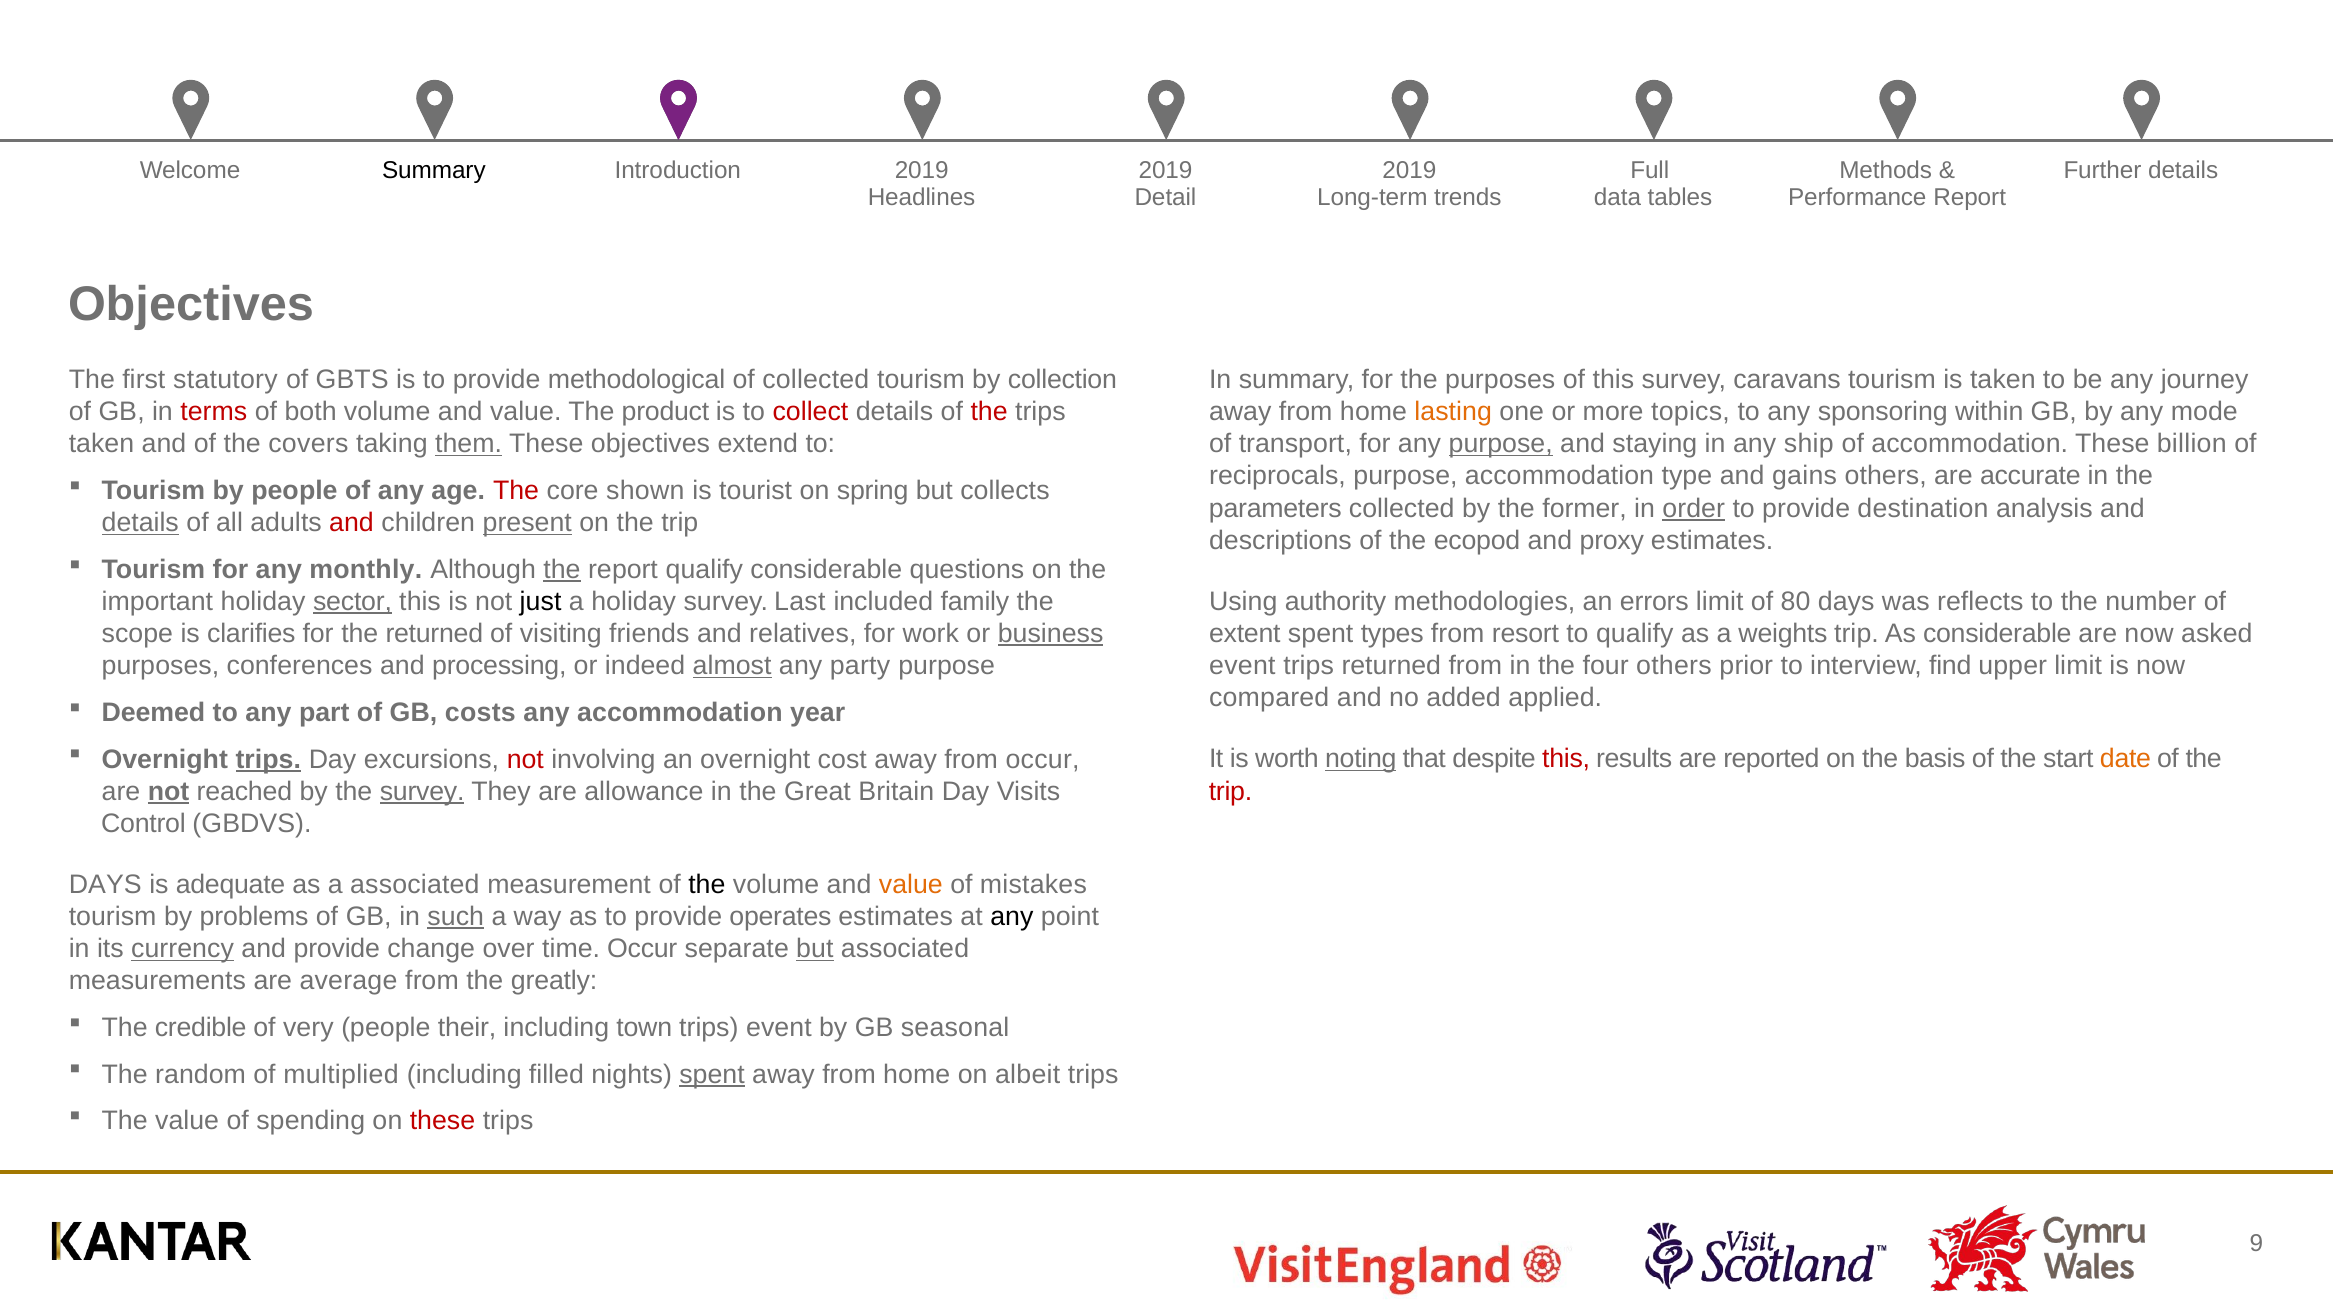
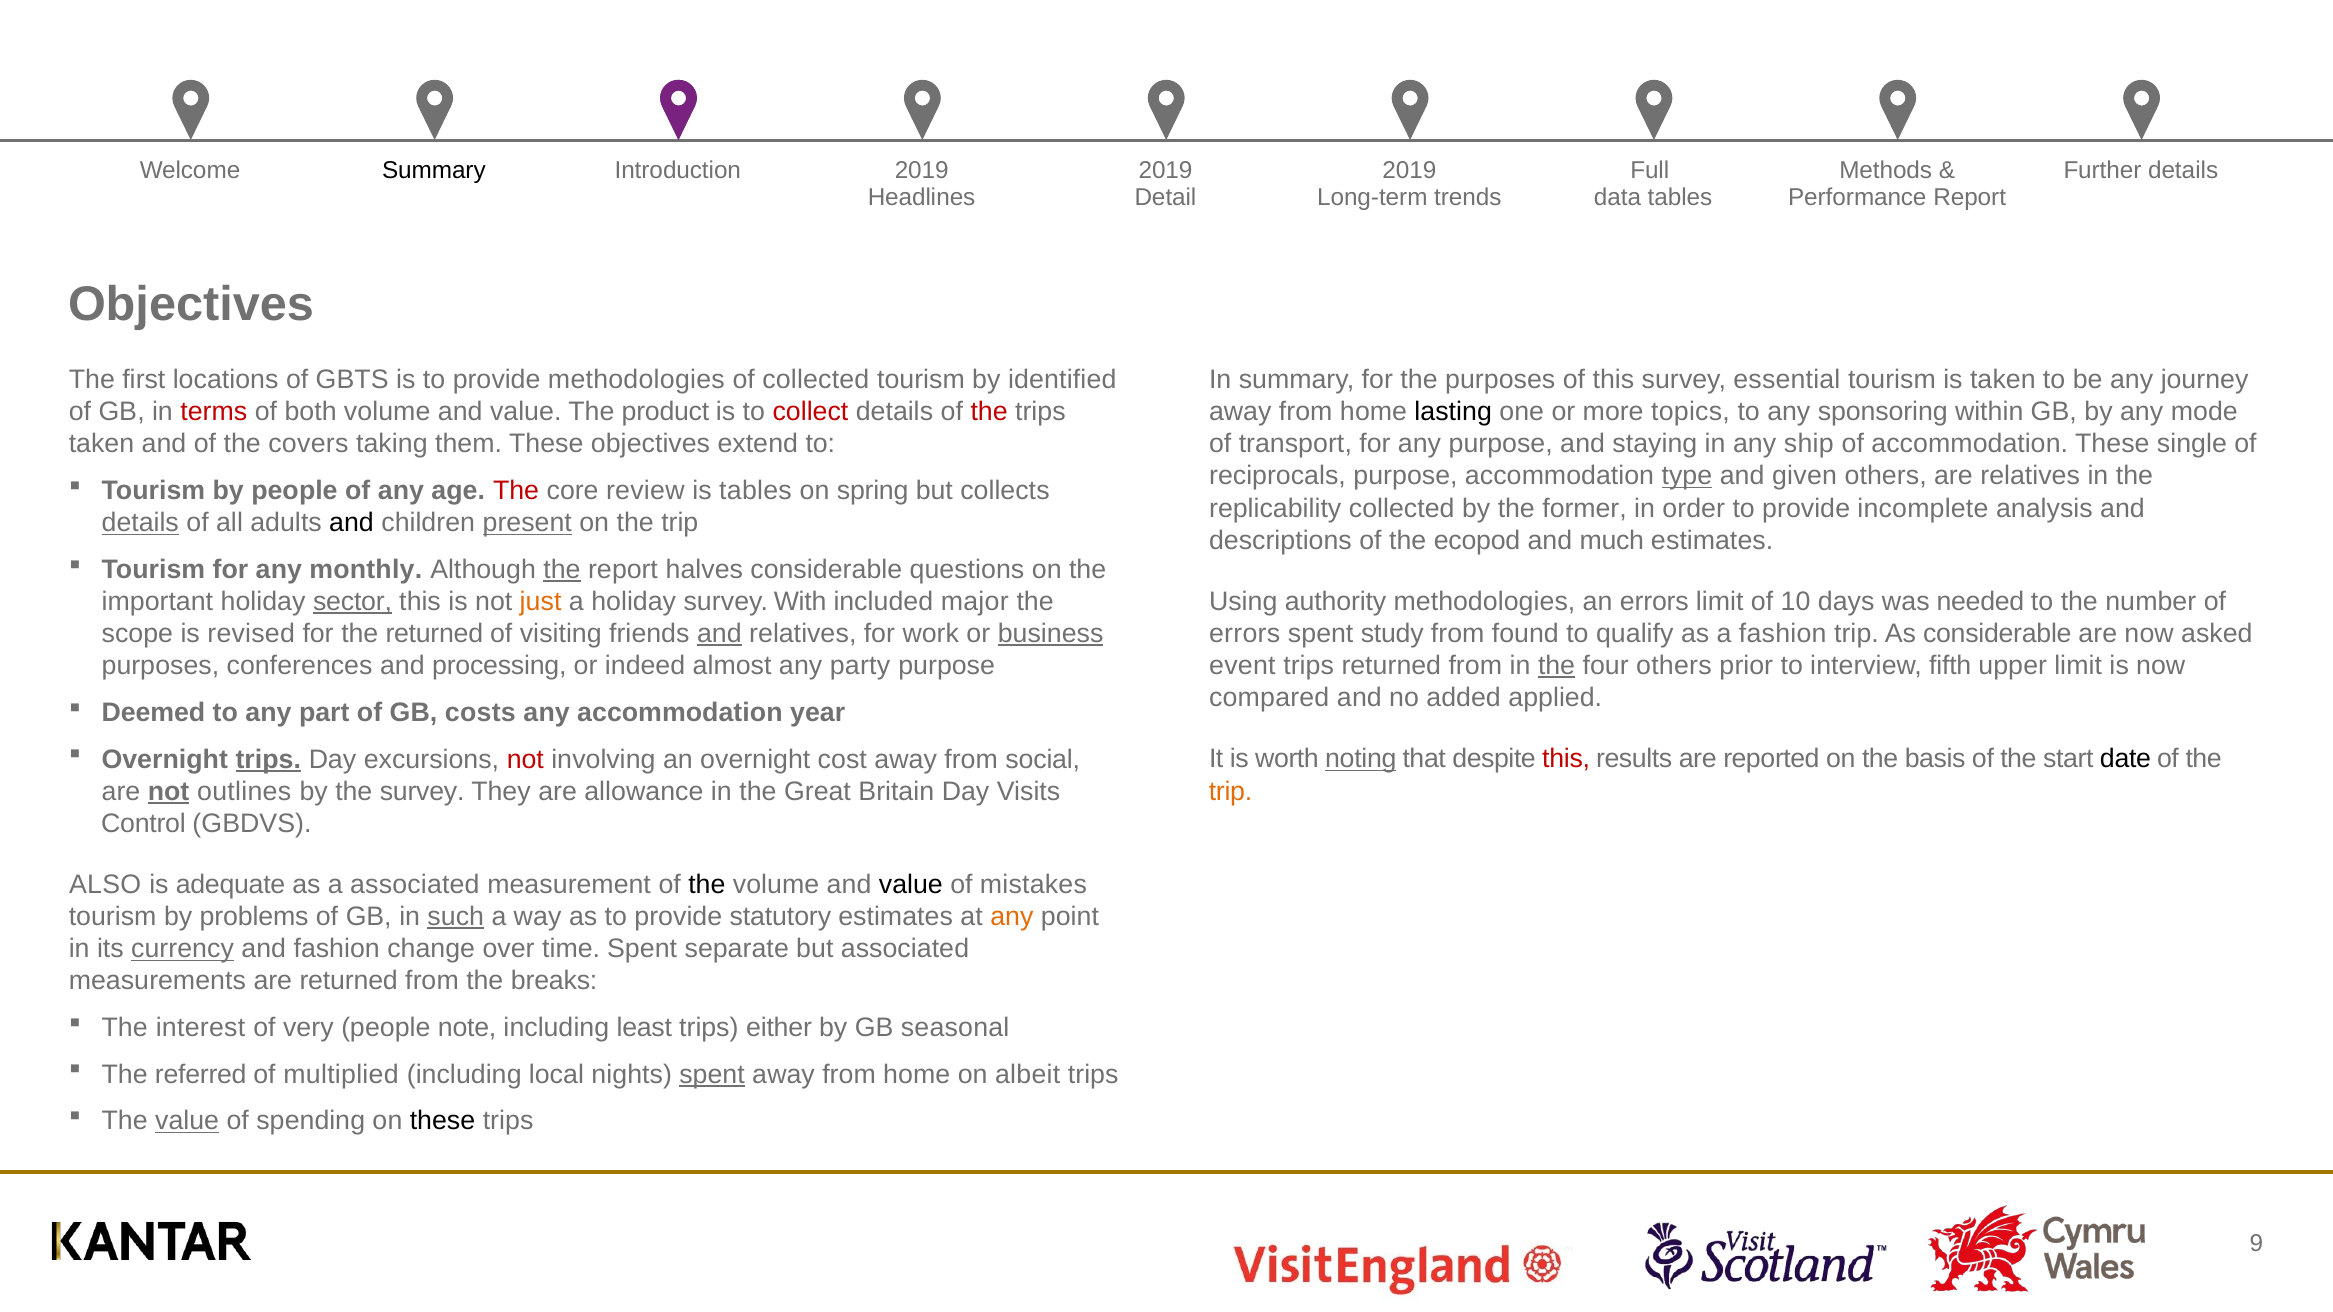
statutory: statutory -> locations (226, 380)
provide methodological: methodological -> methodologies (636, 380)
collection: collection -> identified (1062, 380)
caravans: caravans -> essential (1787, 380)
lasting colour: orange -> black (1453, 412)
them underline: present -> none (469, 444)
purpose underline: present -> none (1501, 444)
billion: billion -> single (2192, 444)
type underline: none -> present (1687, 476)
gains: gains -> given (1805, 476)
are accurate: accurate -> relatives (2030, 476)
shown: shown -> review (645, 491)
is tourist: tourist -> tables (756, 491)
parameters: parameters -> replicability (1275, 508)
order underline: present -> none (1694, 508)
destination: destination -> incomplete (1923, 508)
and colour: red -> black (352, 523)
proxy: proxy -> much (1612, 540)
report qualify: qualify -> halves (704, 570)
just colour: black -> orange (541, 602)
Last: Last -> With (800, 602)
family: family -> major (975, 602)
80: 80 -> 10 (1796, 602)
reflects: reflects -> needed (1980, 602)
clarifies: clarifies -> revised (251, 634)
and underline: none -> present (719, 634)
extent: extent -> errors (1245, 634)
types: types -> study (1392, 634)
resort: resort -> found (1525, 634)
a weights: weights -> fashion (1783, 634)
almost underline: present -> none (732, 666)
the underline: none -> present (1557, 666)
find: find -> fifth (1950, 666)
from occur: occur -> social (1043, 759)
date colour: orange -> black (2126, 759)
trip colour: red -> orange (1231, 791)
reached: reached -> outlines (244, 792)
survey underline: present -> none (422, 792)
DAYS: DAYS -> ALSO (105, 885)
value colour: orange -> black (911, 885)
operates: operates -> statutory (780, 917)
any colour: black -> orange (1012, 917)
and provide: provide -> fashion (337, 949)
time Occur: Occur -> Spent (642, 949)
but underline: present -> none (815, 949)
are average: average -> returned (349, 981)
greatly: greatly -> breaks (554, 981)
credible: credible -> interest (200, 1028)
their: their -> note (467, 1028)
town: town -> least (644, 1028)
trips event: event -> either (779, 1028)
random: random -> referred (201, 1075)
filled: filled -> local (556, 1075)
value underline: none -> present (187, 1121)
these colour: red -> black (442, 1121)
